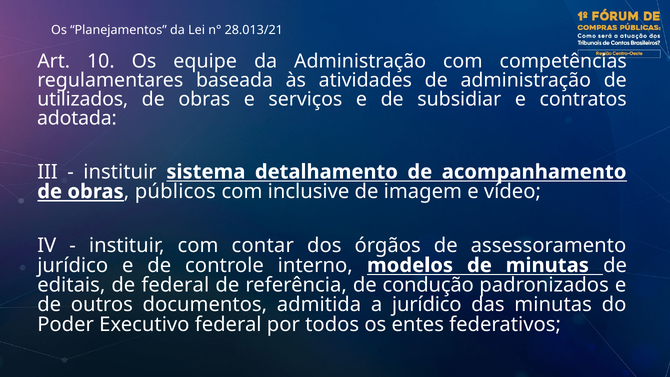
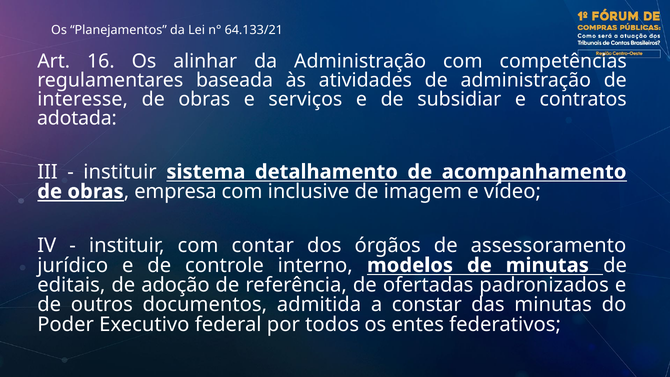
28.013/21: 28.013/21 -> 64.133/21 (254, 30)
10: 10 -> 16 (101, 61)
equipe: equipe -> alinhar (205, 61)
utilizados: utilizados -> interesse (83, 99)
públicos: públicos -> empresa (175, 191)
de federal: federal -> adoção (175, 285)
condução: condução -> ofertadas (428, 285)
a jurídico: jurídico -> constar (427, 305)
